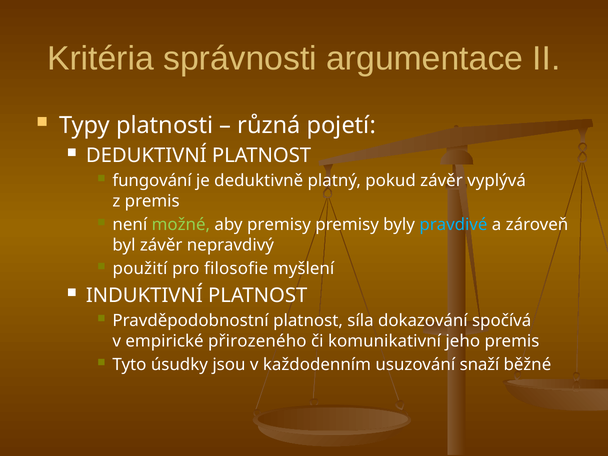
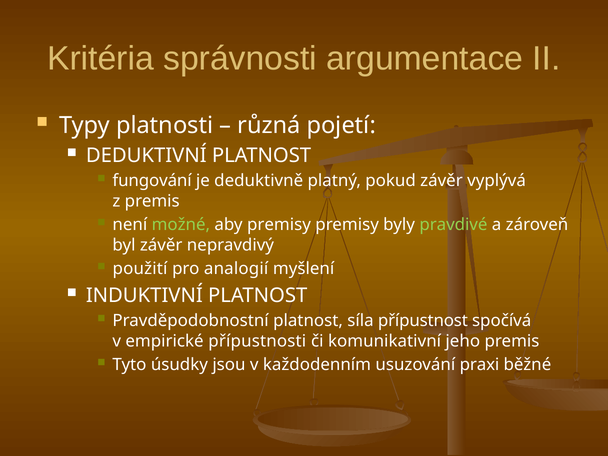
pravdivé colour: light blue -> light green (453, 225)
filosofie: filosofie -> analogií (236, 269)
dokazování: dokazování -> přípustnost (423, 321)
přirozeného: přirozeného -> přípustnosti (257, 341)
snaží: snaží -> praxi (480, 365)
